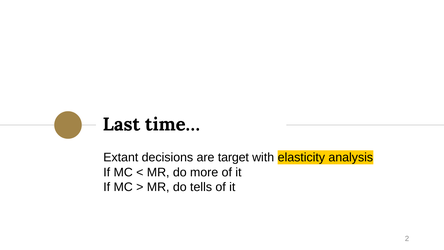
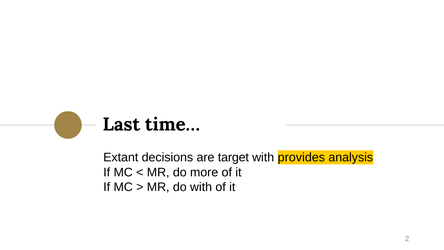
elasticity: elasticity -> provides (301, 157)
do tells: tells -> with (201, 187)
